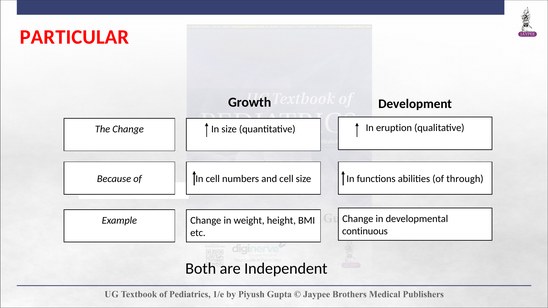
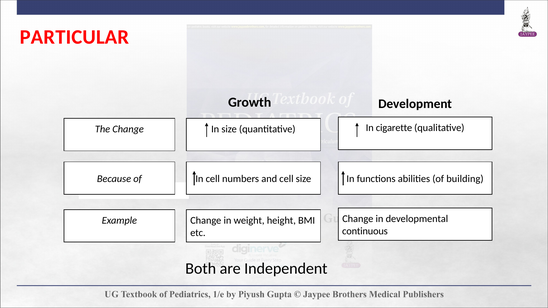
eruption: eruption -> cigarette (394, 128)
through: through -> building (465, 179)
